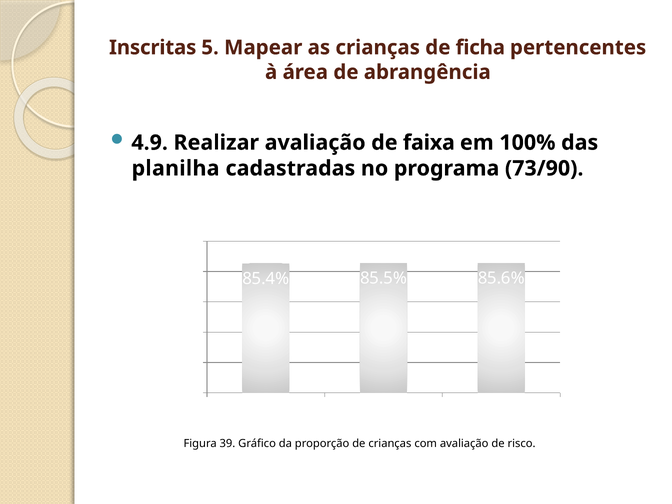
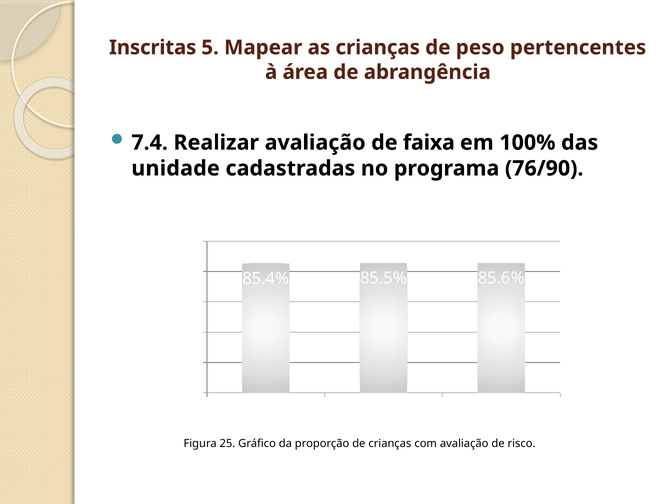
ficha: ficha -> peso (480, 48)
4.9: 4.9 -> 7.4 (150, 143)
planilha: planilha -> unidade (176, 168)
73/90: 73/90 -> 76/90 (544, 168)
39: 39 -> 25 (227, 444)
